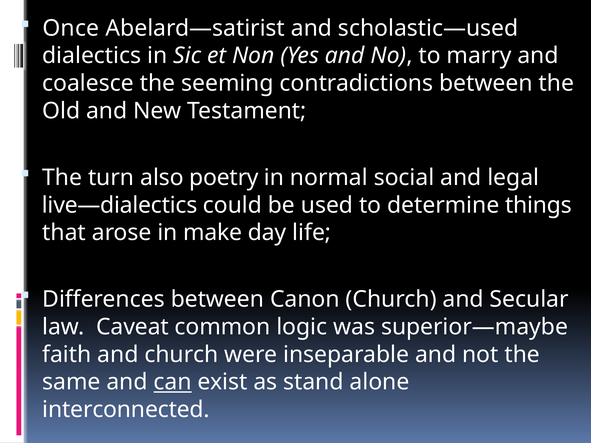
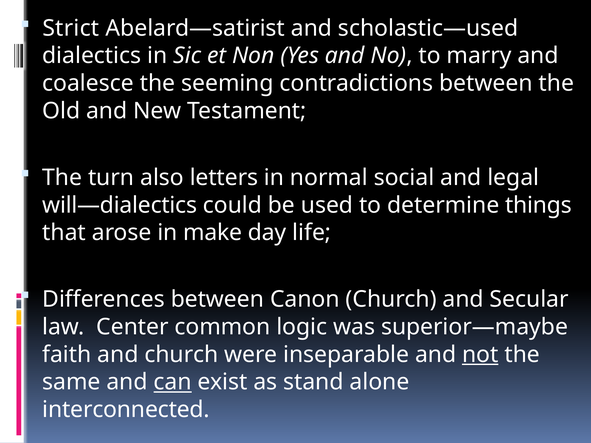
Once: Once -> Strict (71, 28)
poetry: poetry -> letters (224, 178)
live—dialectics: live—dialectics -> will—dialectics (120, 205)
Caveat: Caveat -> Center (132, 327)
not underline: none -> present (480, 355)
